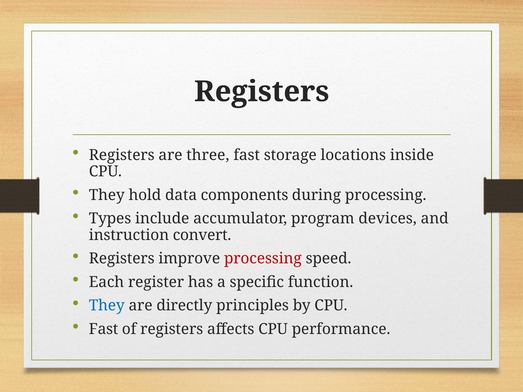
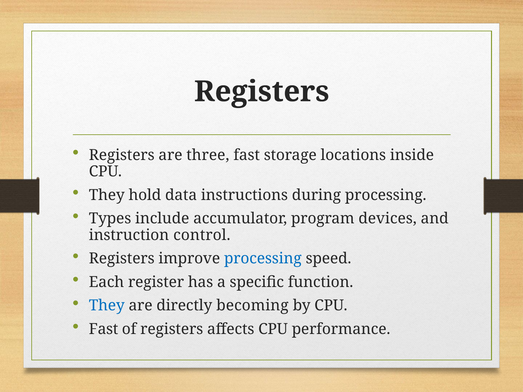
components: components -> instructions (244, 195)
convert: convert -> control (202, 235)
processing colour: red -> blue (263, 259)
principles: principles -> becoming (252, 306)
